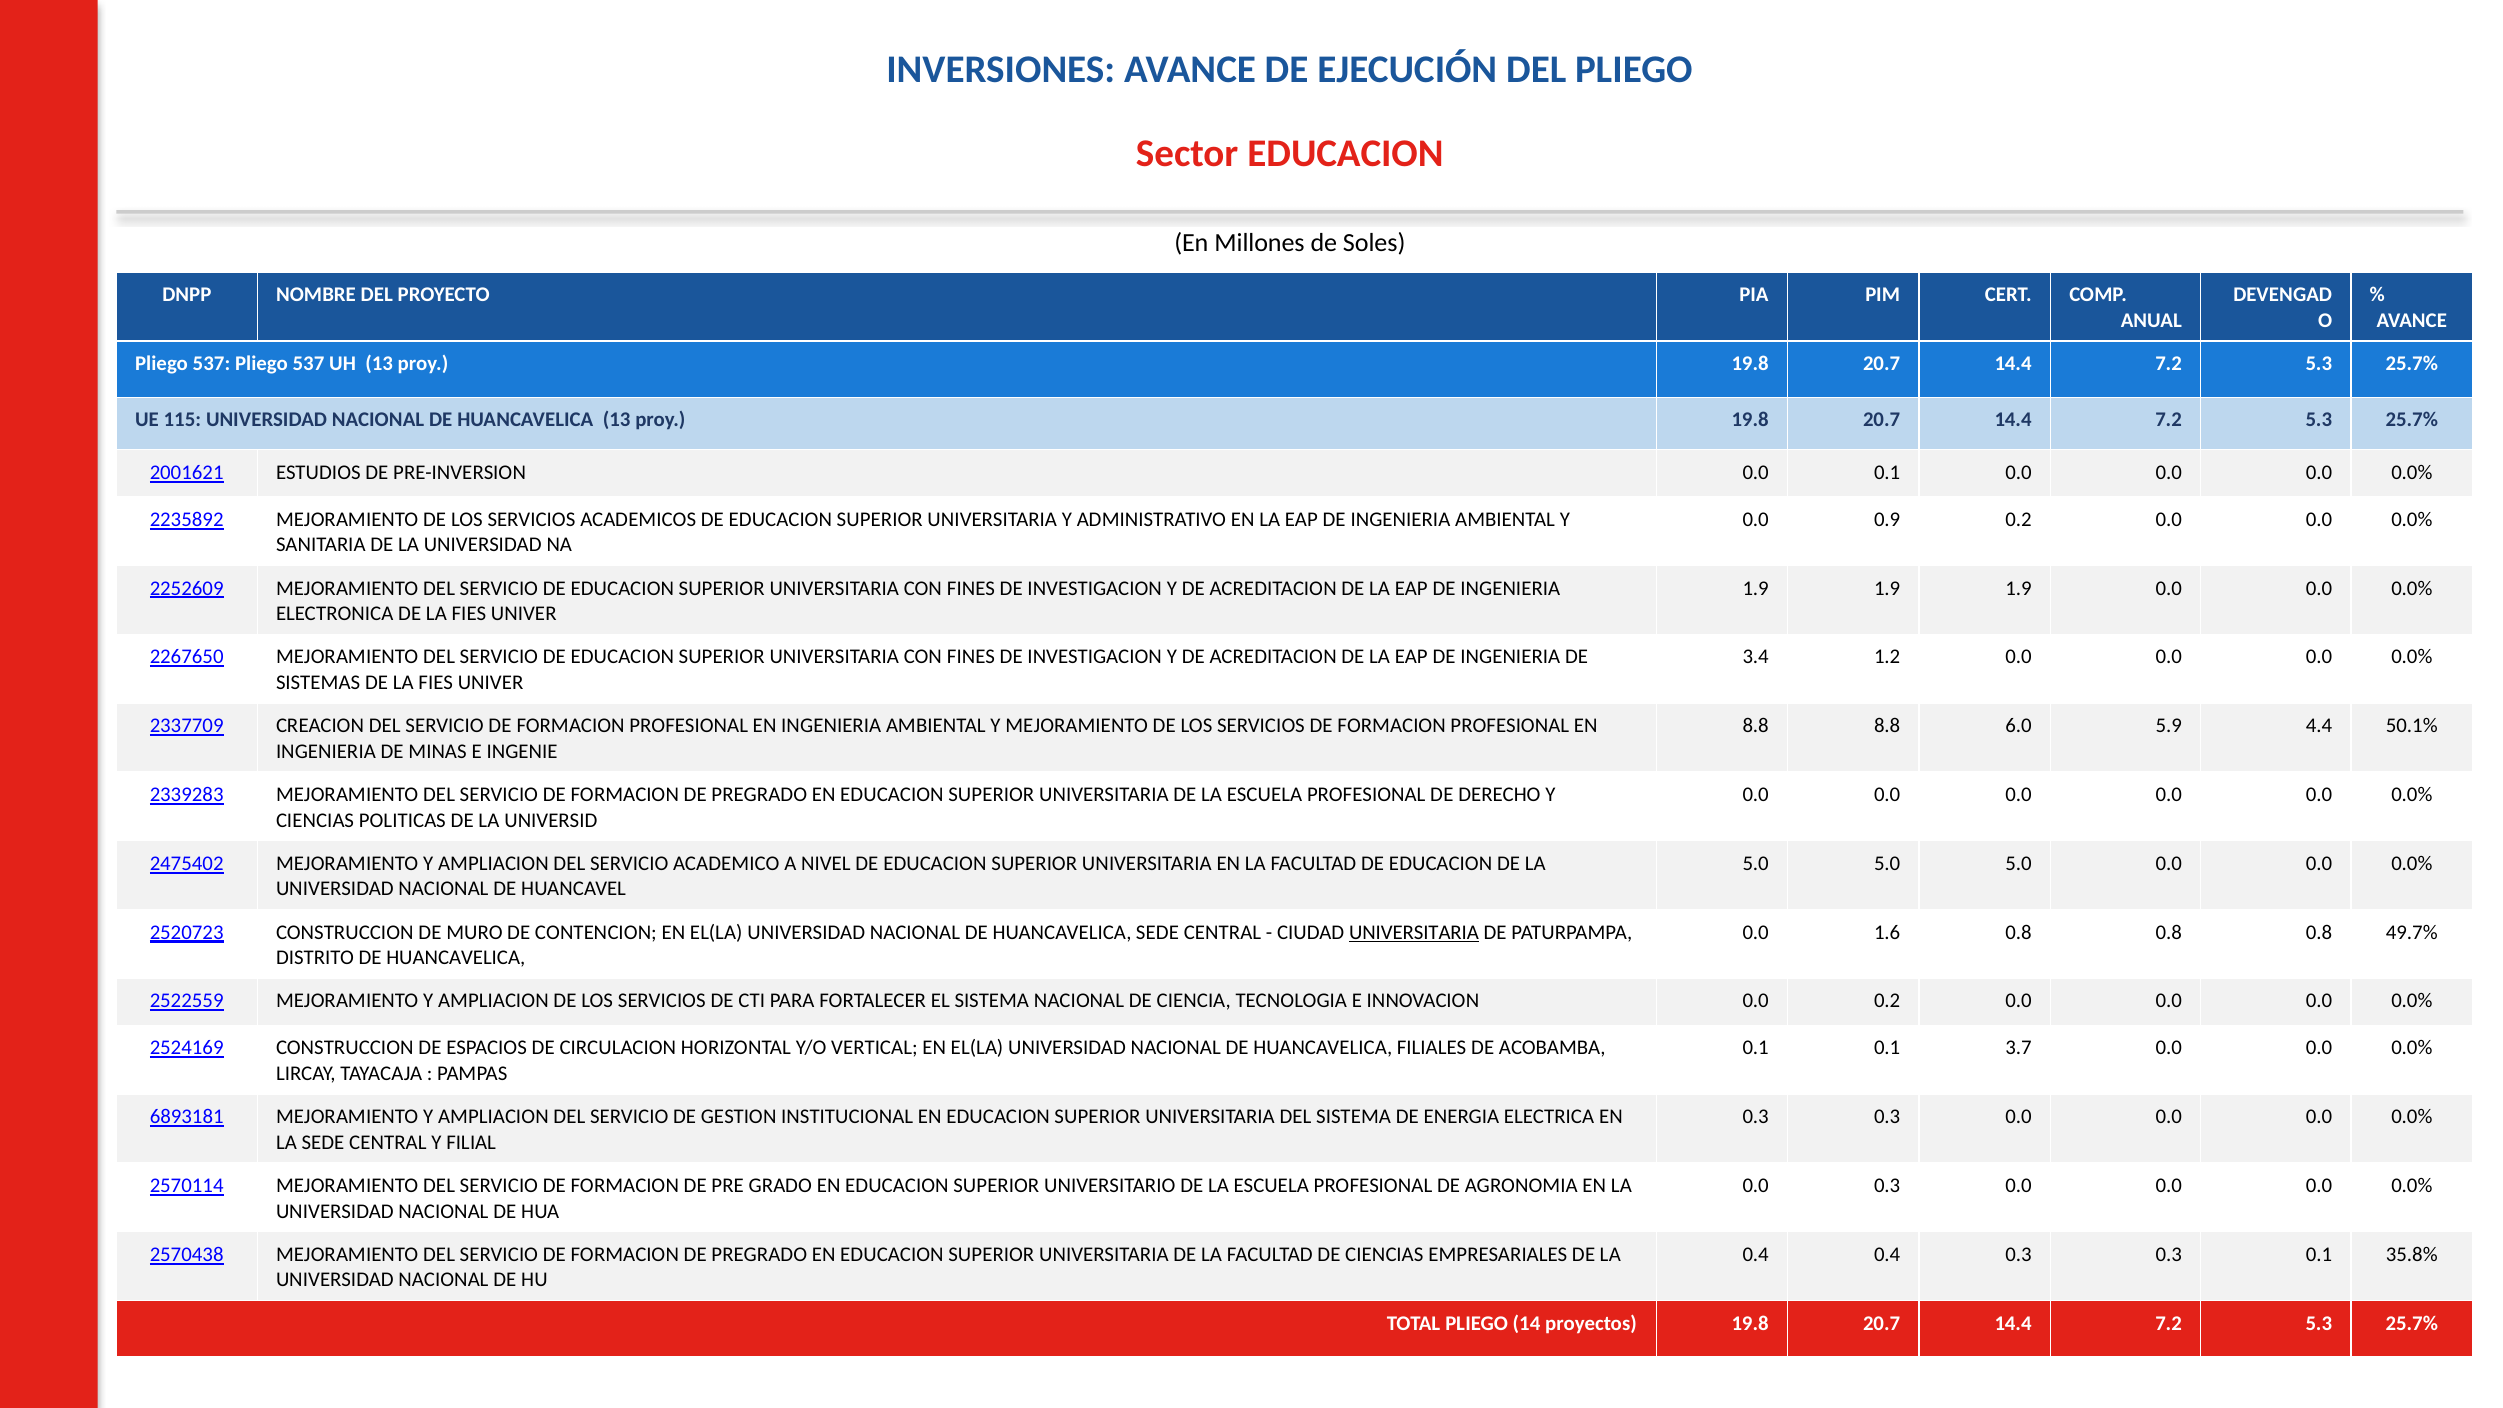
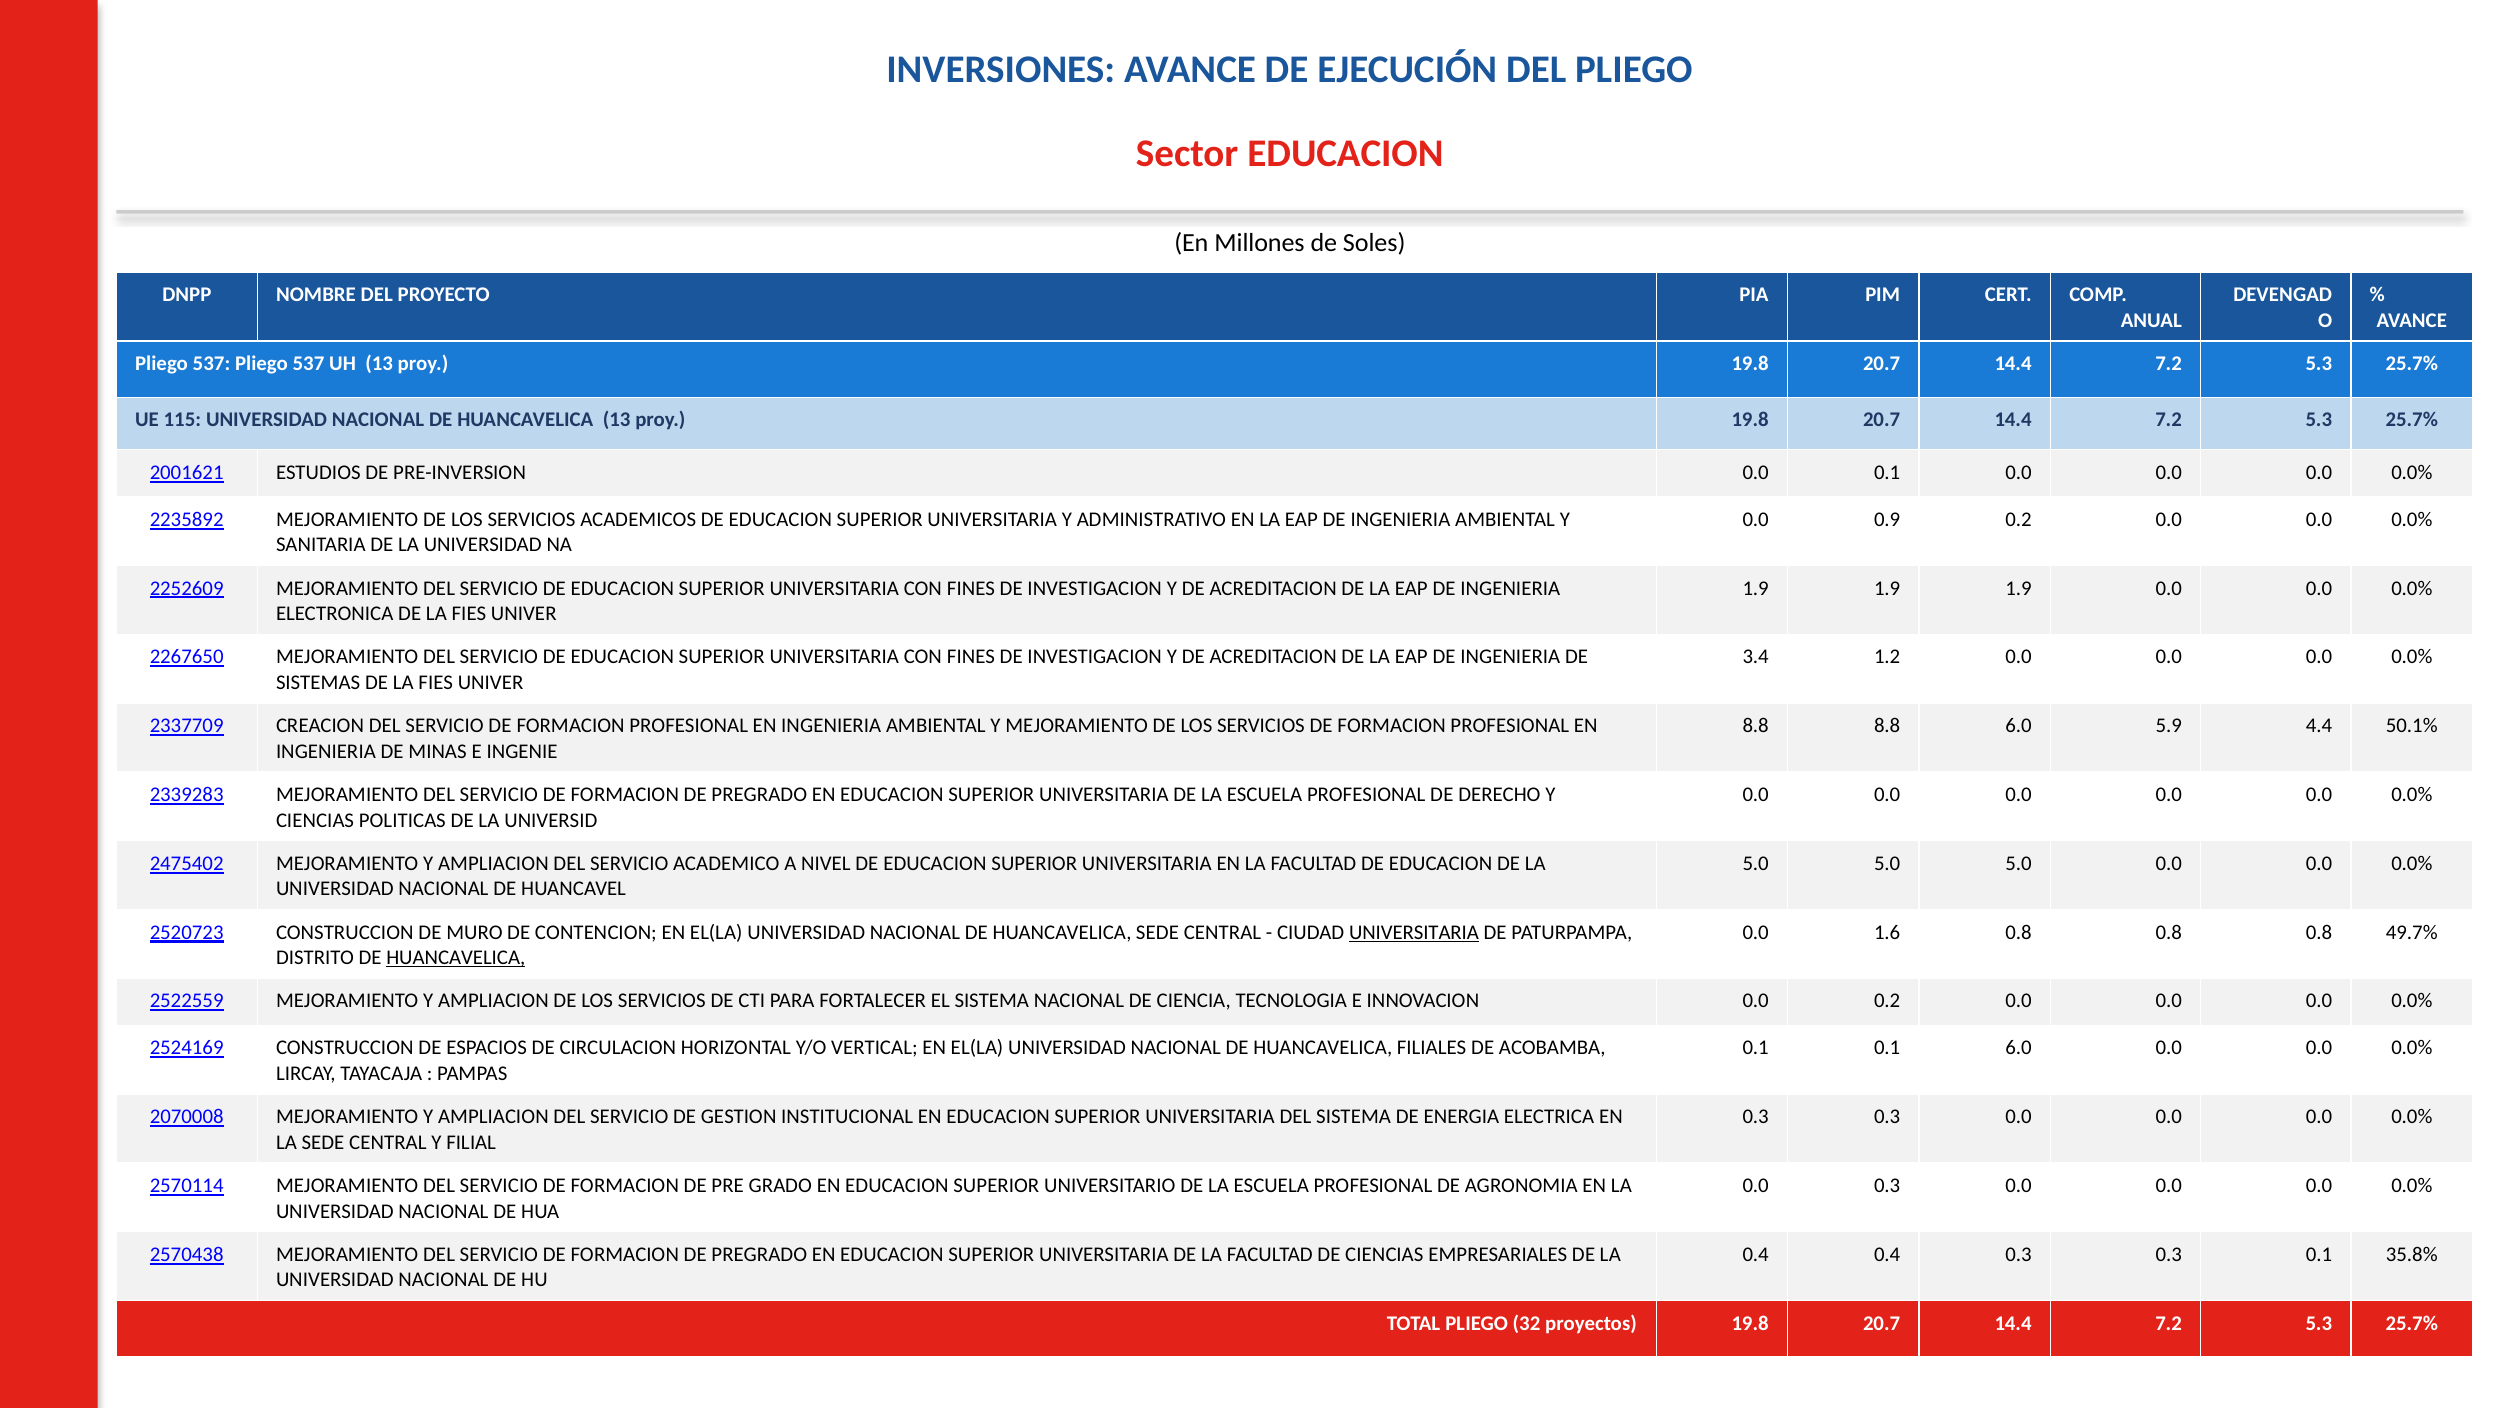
HUANCAVELICA underline: none -> present (456, 958)
0.1 3.7: 3.7 -> 6.0 (2019, 1048)
6893181: 6893181 -> 2070008 (187, 1117)
14: 14 -> 32 (1527, 1324)
